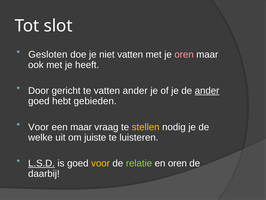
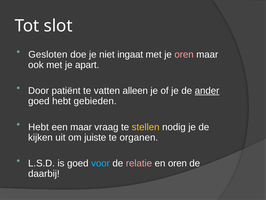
niet vatten: vatten -> ingaat (130, 54)
heeft: heeft -> apart (87, 65)
gericht: gericht -> patiënt (66, 91)
vatten ander: ander -> alleen (135, 91)
Voor: Voor -> Hebt (39, 127)
welke: welke -> kijken (40, 137)
luisteren: luisteren -> organen (139, 137)
L.S.D underline: present -> none (41, 163)
voor colour: yellow -> light blue (100, 163)
relatie colour: light green -> pink (139, 163)
